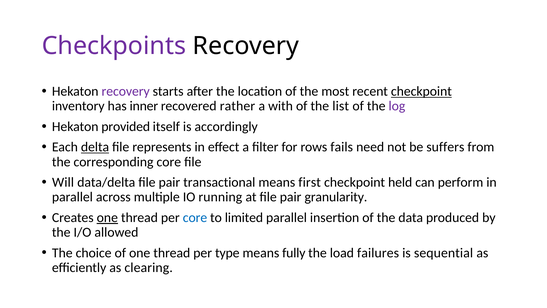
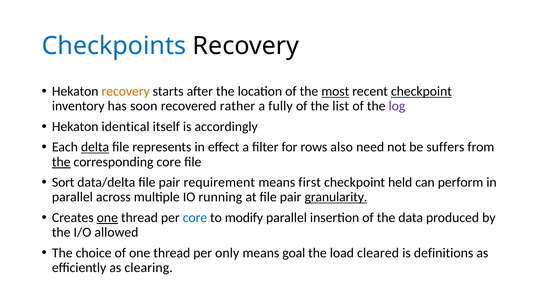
Checkpoints colour: purple -> blue (114, 46)
recovery colour: purple -> orange (126, 91)
most underline: none -> present (335, 91)
inner: inner -> soon (144, 106)
with: with -> fully (280, 106)
provided: provided -> identical (126, 126)
fails: fails -> also (342, 147)
the underline: none -> present (61, 162)
Will: Will -> Sort (63, 182)
transactional: transactional -> requirement (219, 182)
granularity underline: none -> present (336, 197)
limited: limited -> modify (244, 217)
type: type -> only (227, 253)
fully: fully -> goal (294, 253)
failures: failures -> cleared (378, 253)
sequential: sequential -> definitions (444, 253)
